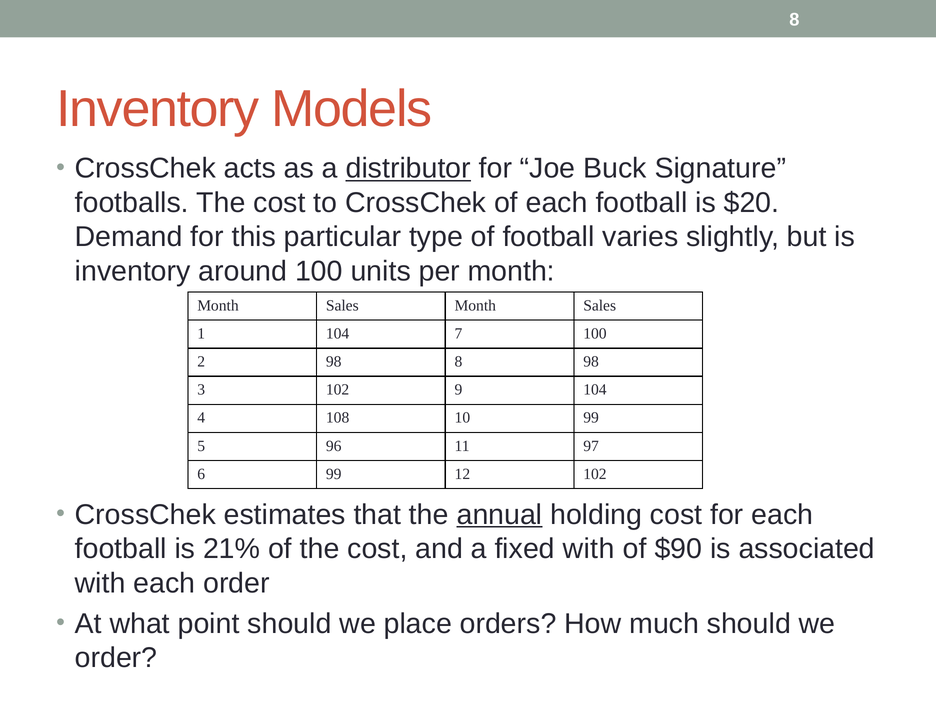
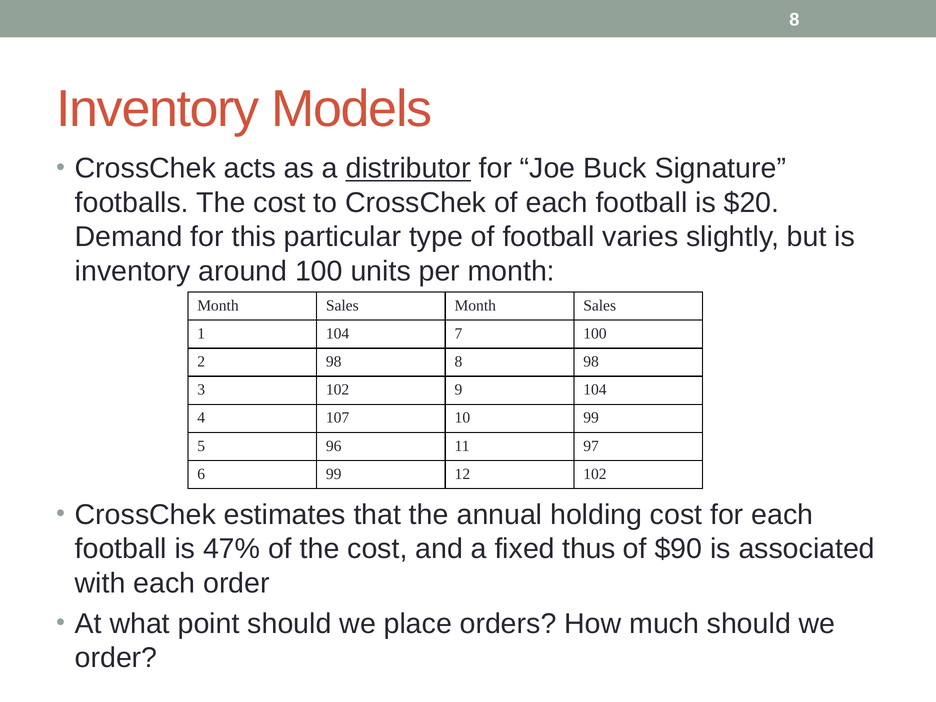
108: 108 -> 107 (338, 418)
annual underline: present -> none (499, 515)
21%: 21% -> 47% (232, 549)
fixed with: with -> thus (589, 549)
